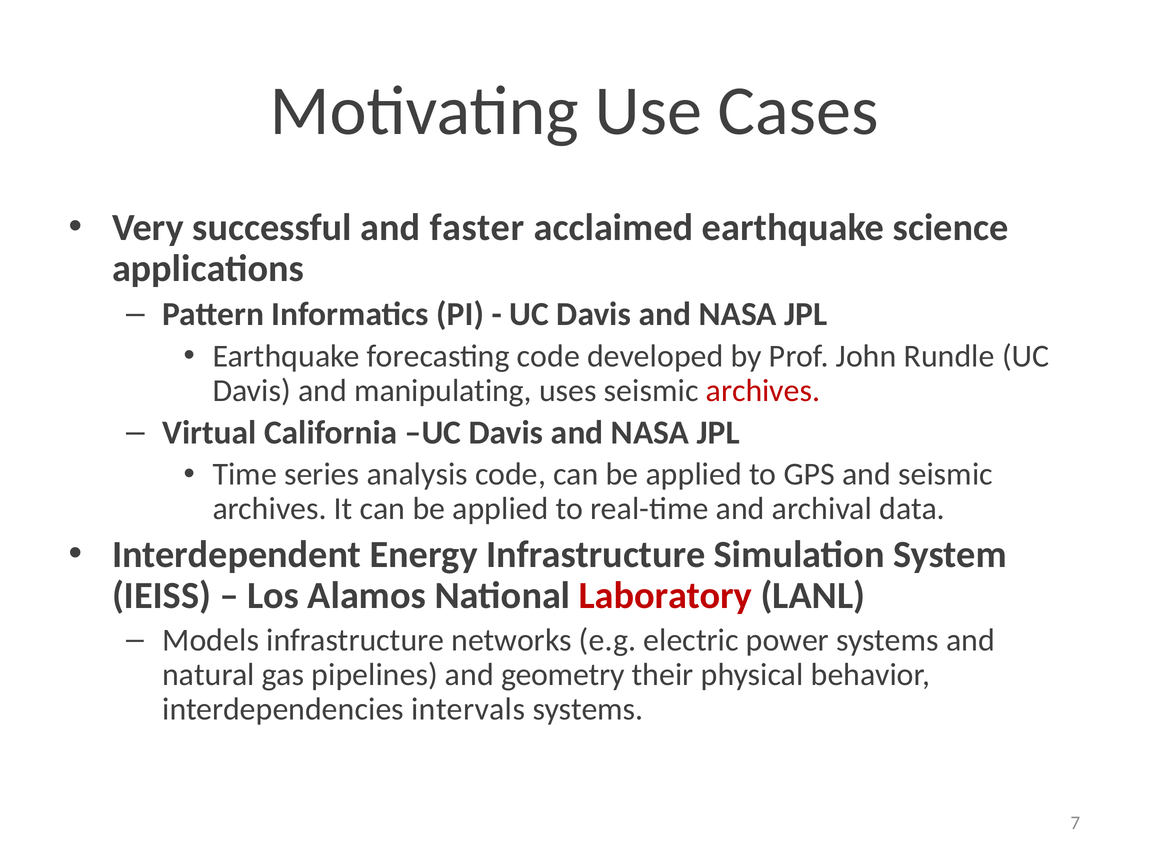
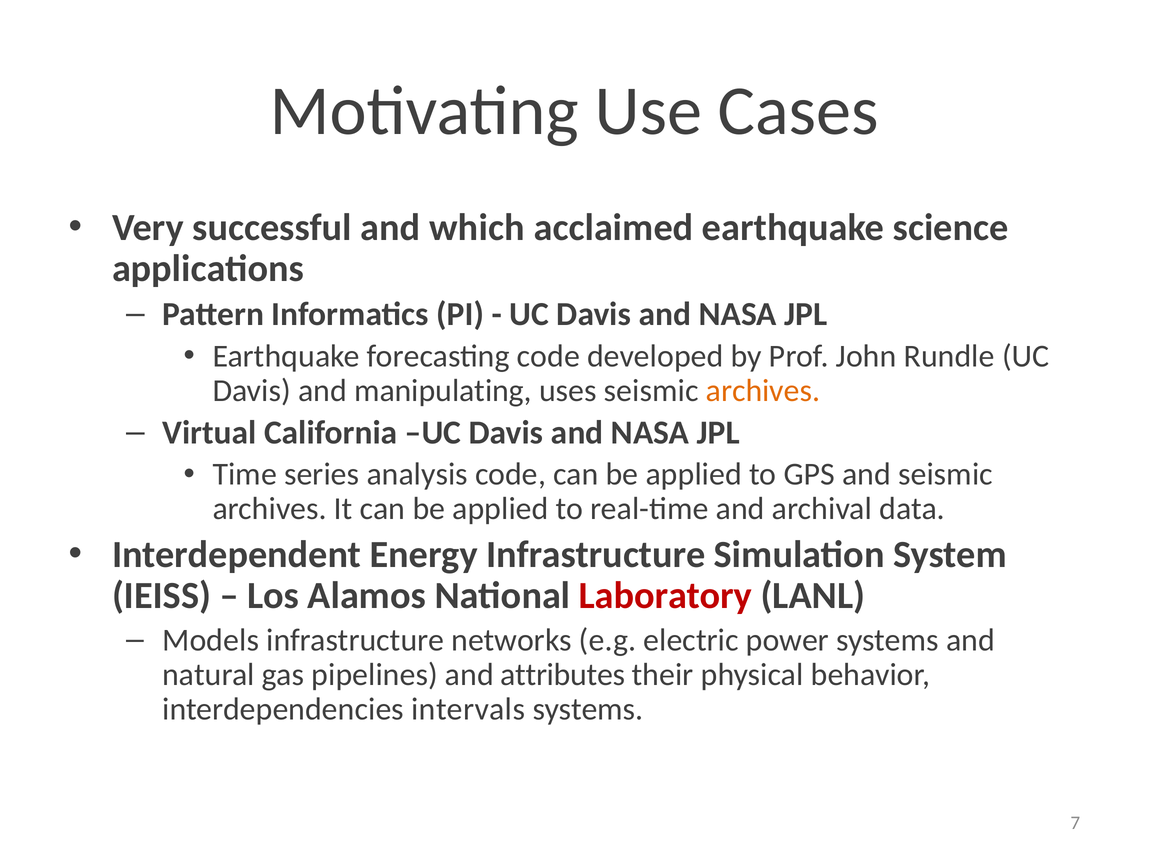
faster: faster -> which (477, 227)
archives colour: red -> orange (763, 390)
geometry: geometry -> attributes (563, 674)
